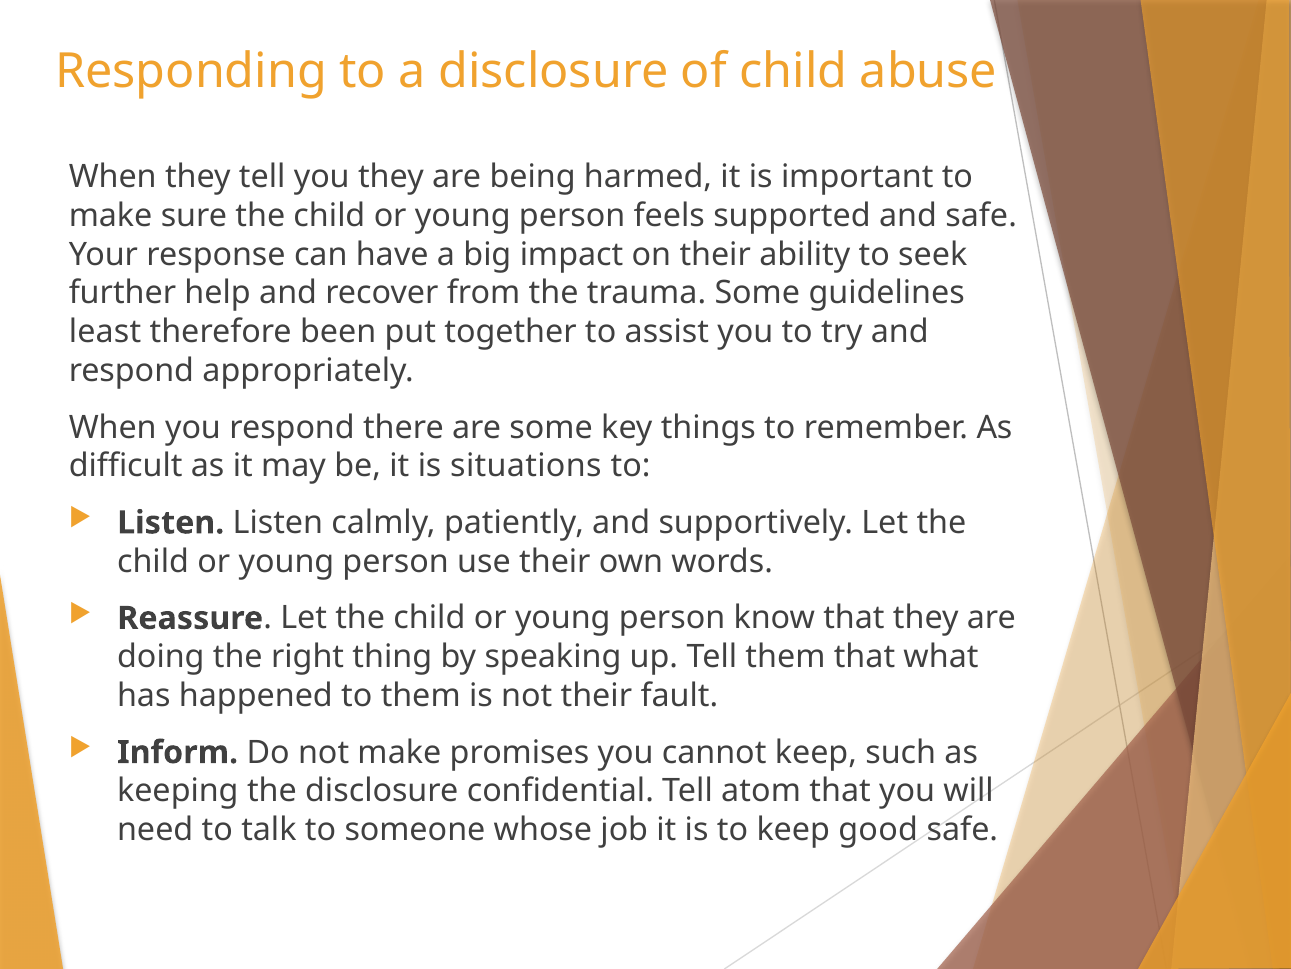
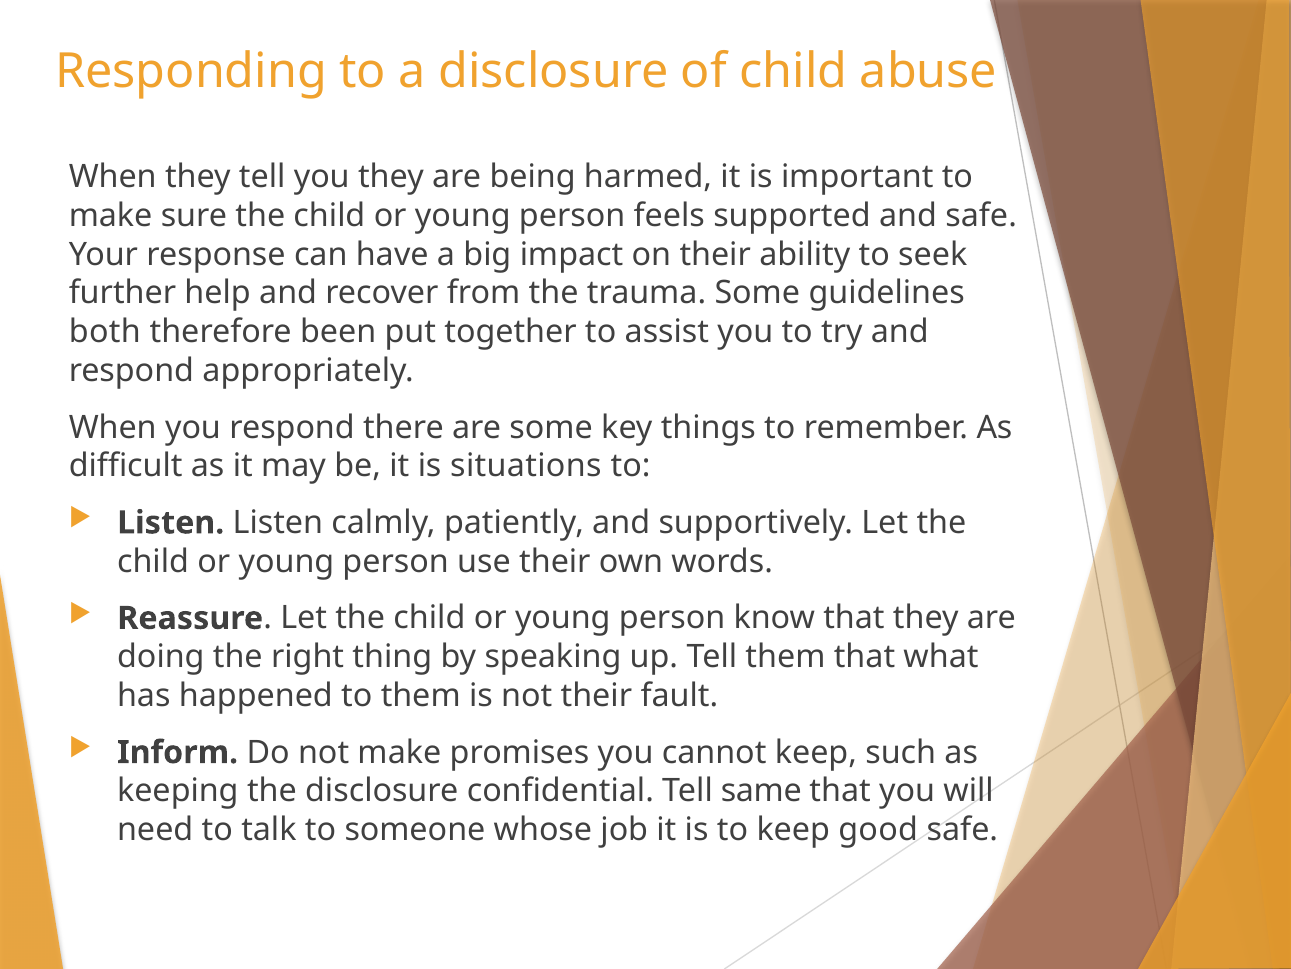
least: least -> both (105, 332)
atom: atom -> same (761, 791)
